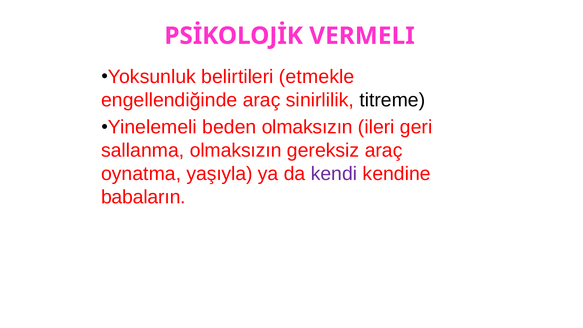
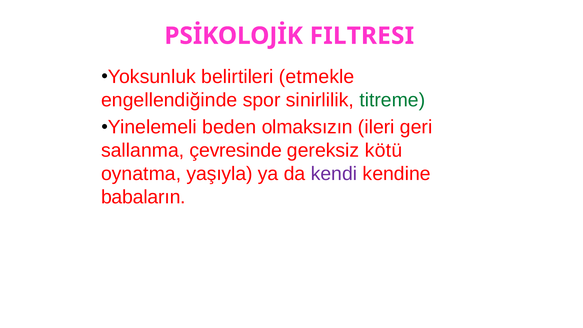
VERMELI: VERMELI -> FILTRESI (362, 36)
engellendiğinde araç: araç -> spor (262, 100)
titreme colour: black -> green (392, 100)
sallanma olmaksızın: olmaksızın -> çevresinde (236, 151)
gereksiz araç: araç -> kötü (383, 151)
